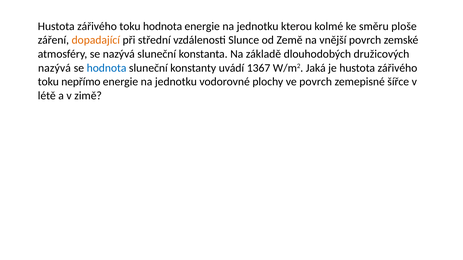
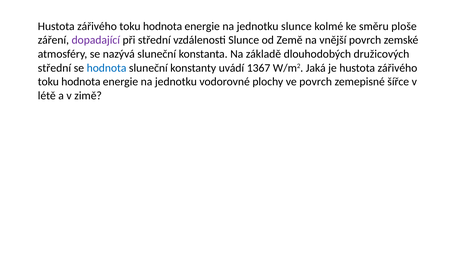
jednotku kterou: kterou -> slunce (296, 26)
dopadající colour: orange -> purple (96, 40)
nazývá: nazývá -> střední (54, 68)
nepřímo: nepřímo -> hodnota (81, 82)
